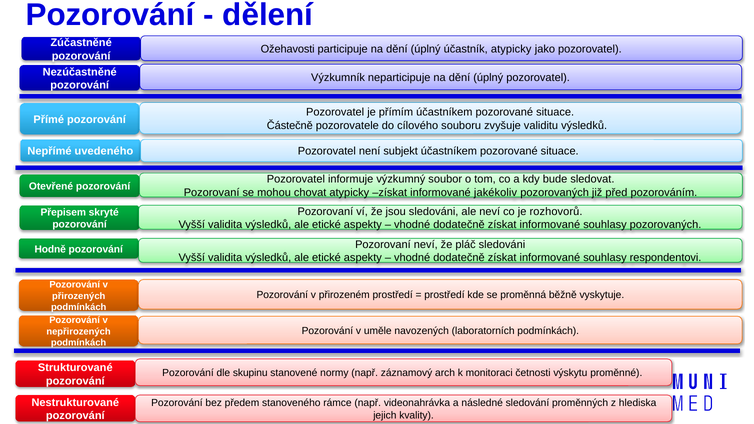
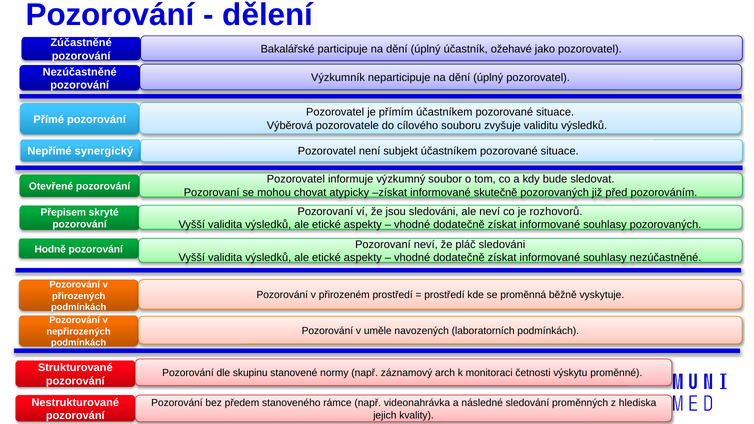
Ožehavosti: Ožehavosti -> Bakalářské (288, 49)
účastník atypicky: atypicky -> ožehavé (511, 49)
Částečně: Částečně -> Výběrová (290, 125)
uvedeného: uvedeného -> synergický (104, 151)
jakékoliv: jakékoliv -> skutečně (496, 192)
souhlasy respondentovi: respondentovi -> nezúčastněné (666, 258)
